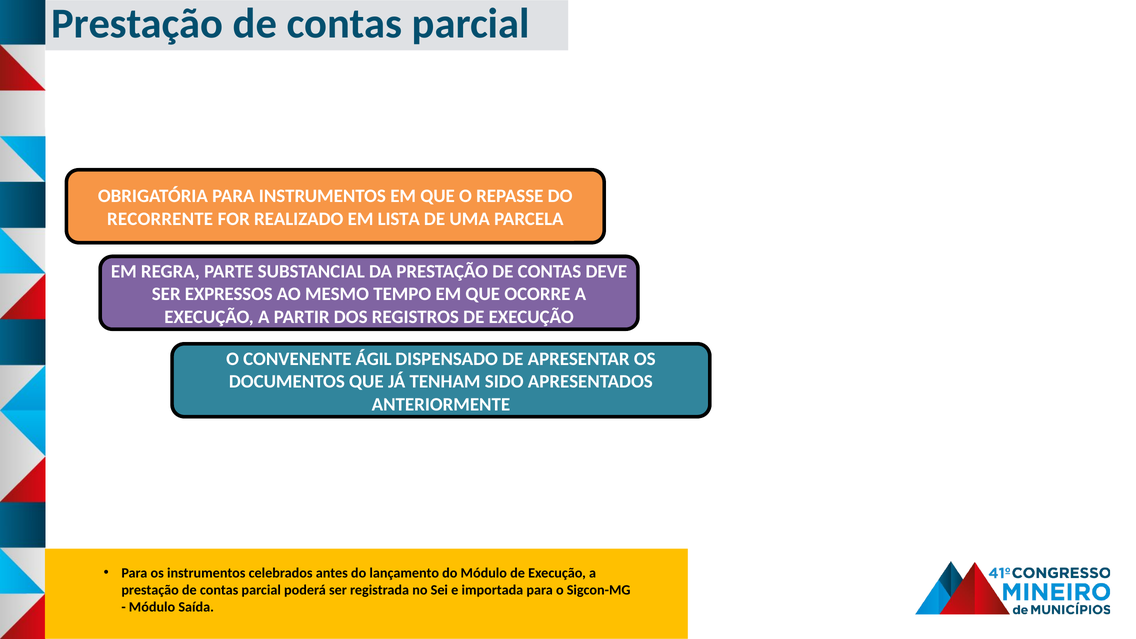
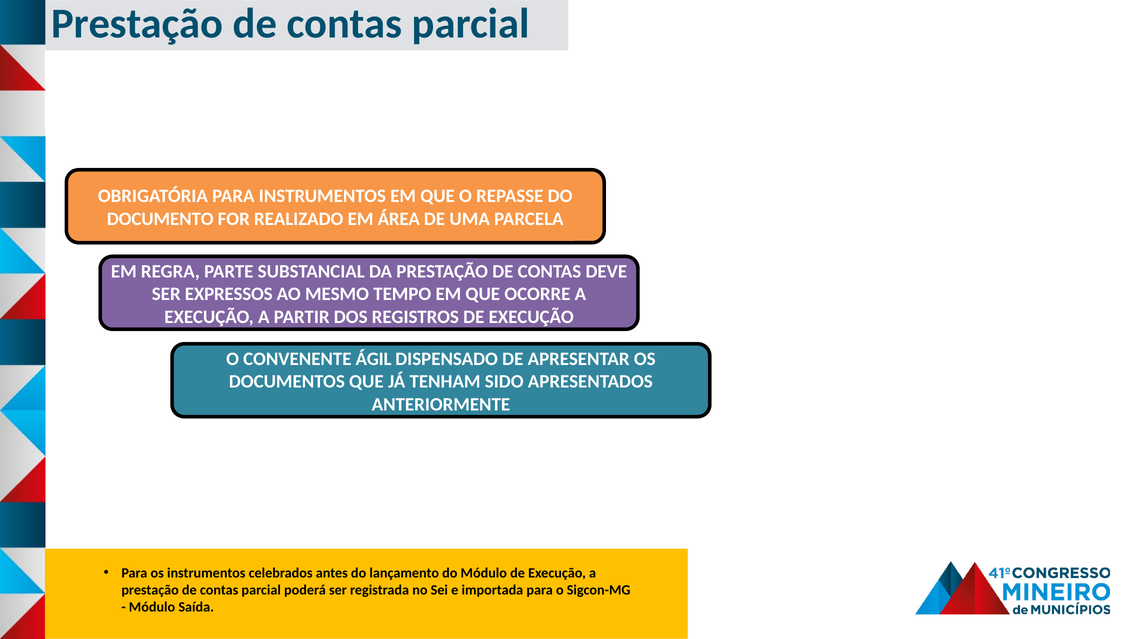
RECORRENTE: RECORRENTE -> DOCUMENTO (160, 219)
LISTA: LISTA -> ÁREA (399, 219)
